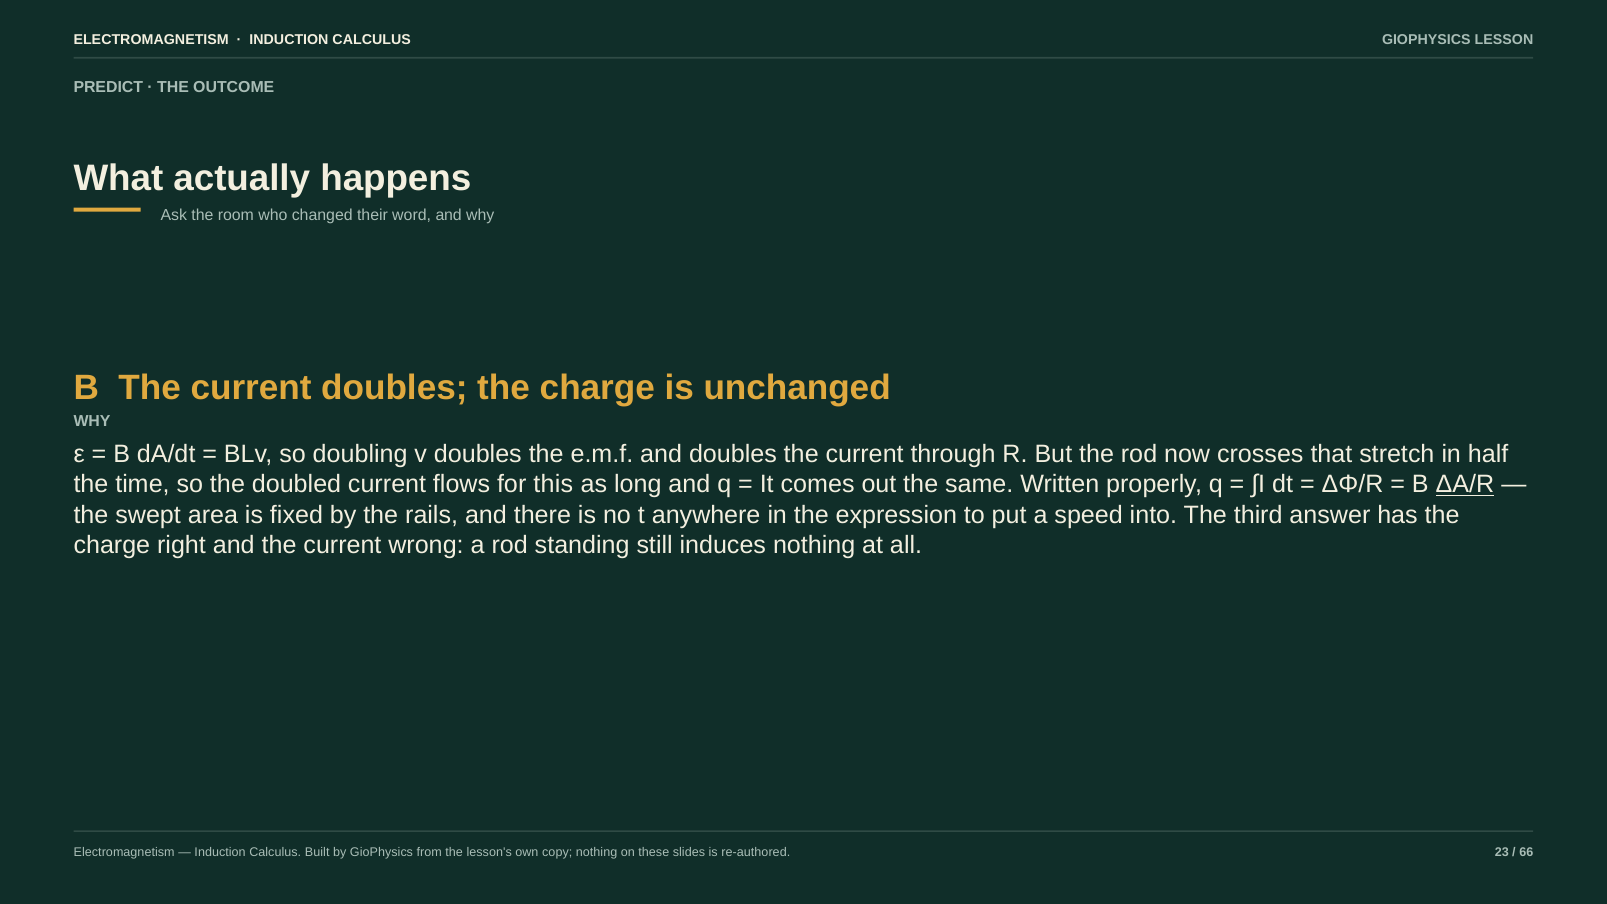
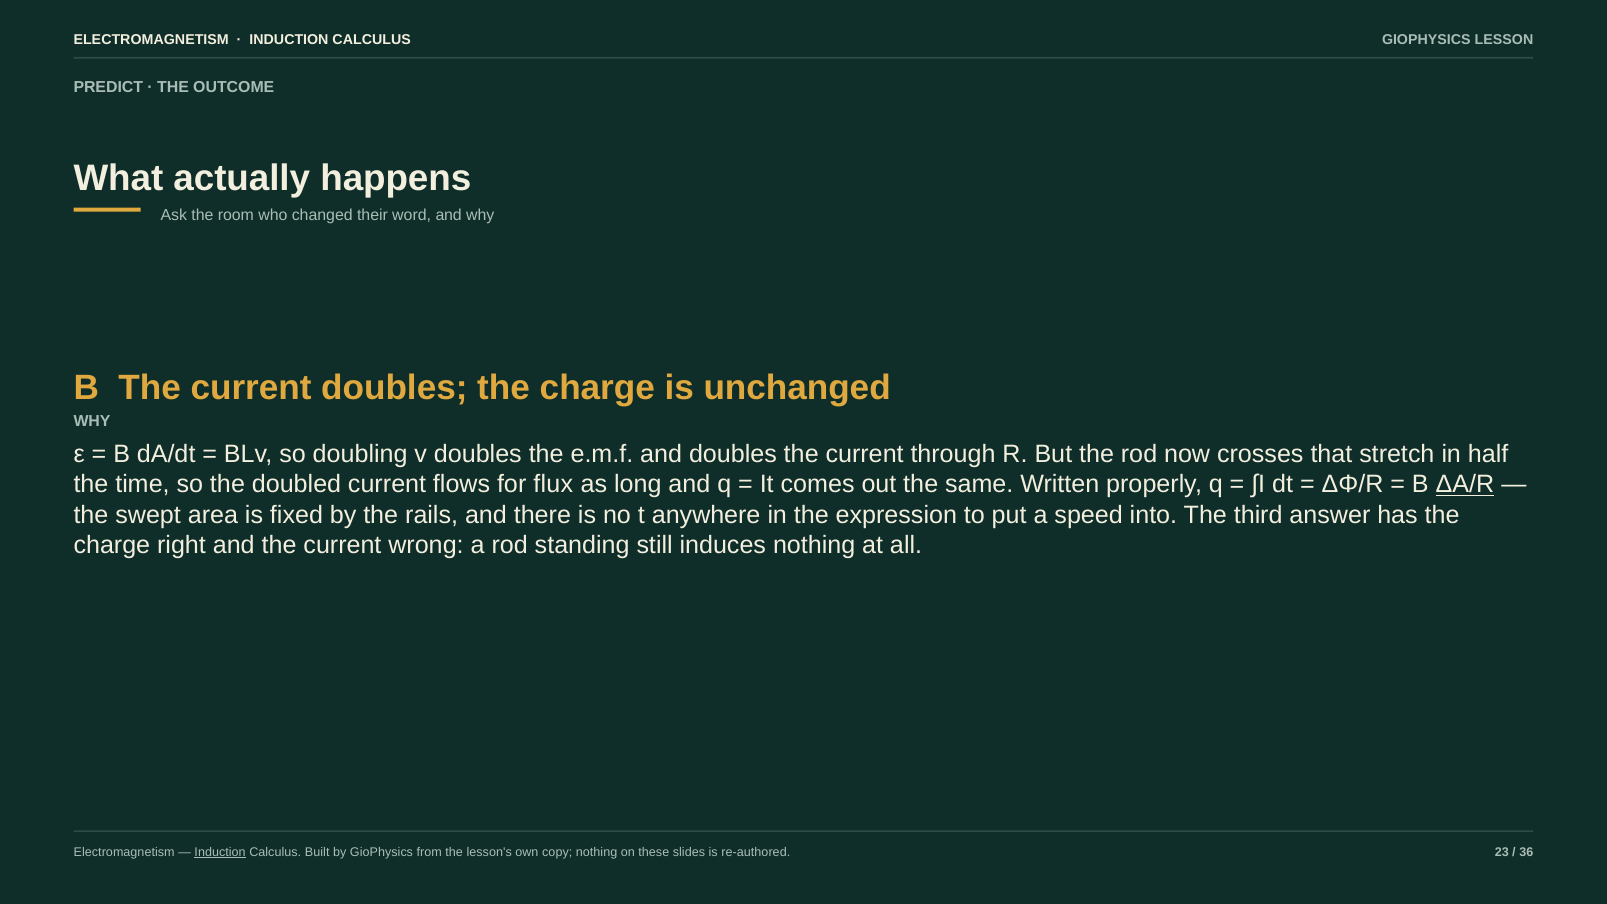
this: this -> flux (553, 485)
Induction underline: none -> present (220, 852)
66: 66 -> 36 (1526, 852)
